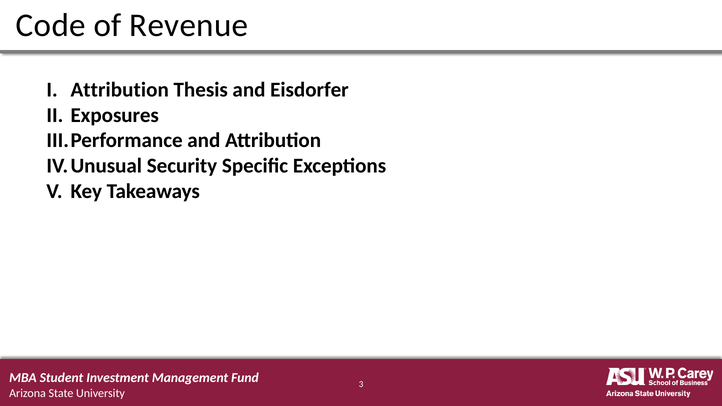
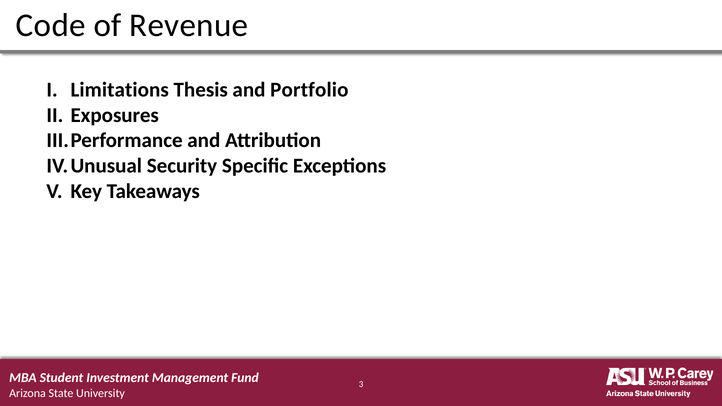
Attribution: Attribution -> Limitations (120, 90)
Eisdorfer: Eisdorfer -> Portfolio (309, 90)
